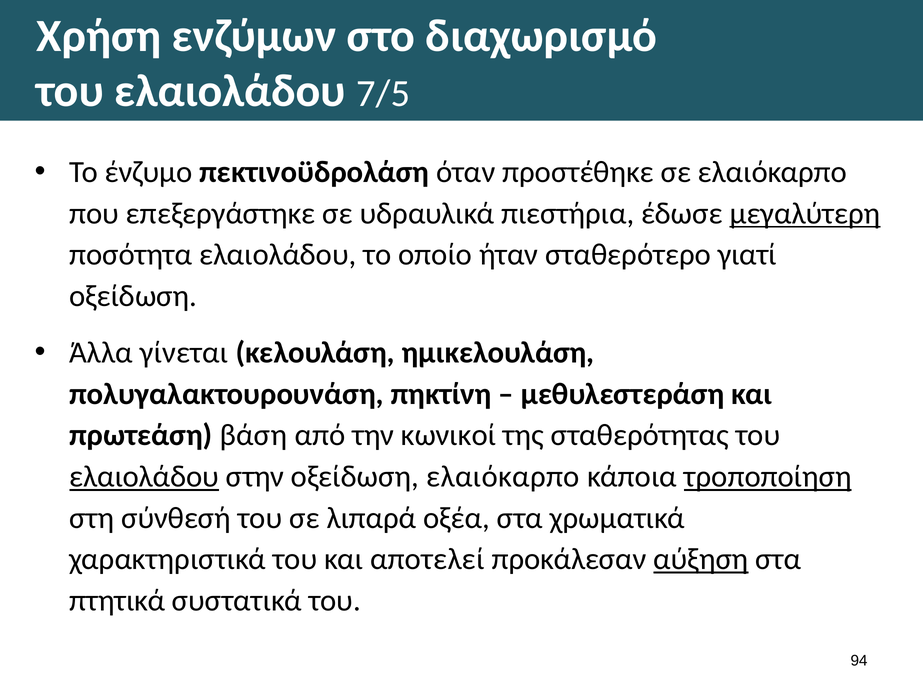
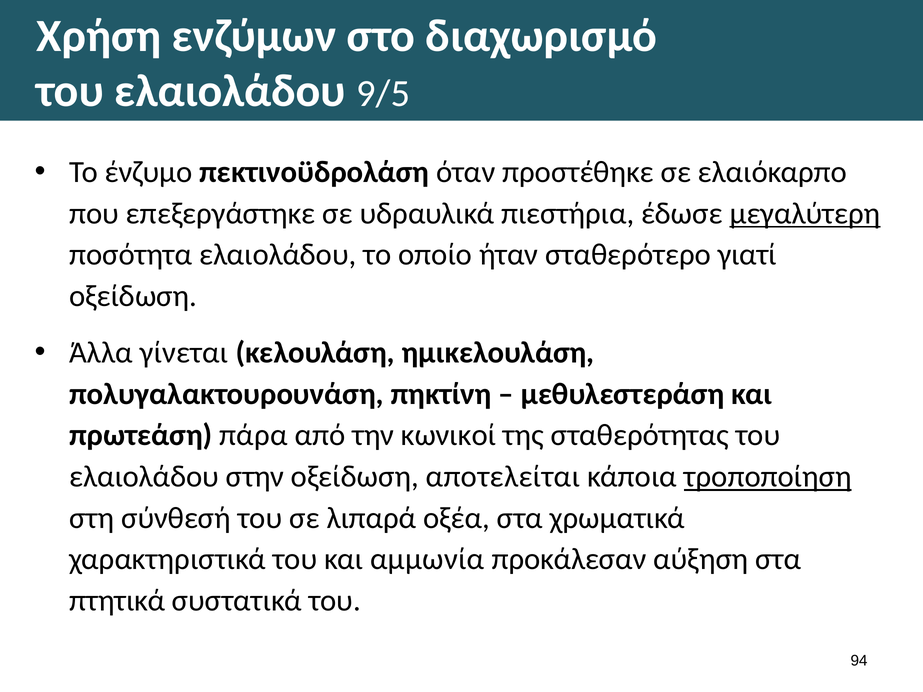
7/5: 7/5 -> 9/5 (383, 94)
βάση: βάση -> πάρα (253, 435)
ελαιολάδου underline: present -> none (144, 477)
οξείδωση ελαιόκαρπο: ελαιόκαρπο -> αποτελείται (503, 477)
αποτελεί: αποτελεί -> αμμωνία (427, 559)
αύξηση underline: present -> none (701, 559)
